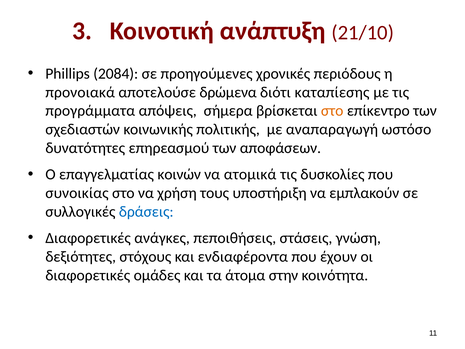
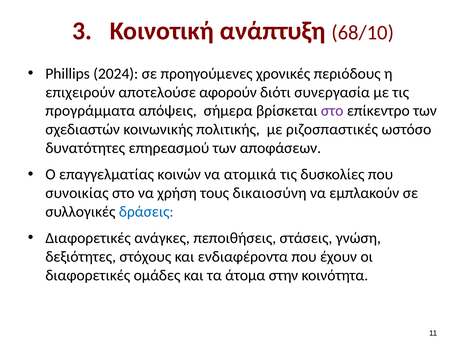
21/10: 21/10 -> 68/10 (363, 33)
2084: 2084 -> 2024 (116, 74)
προνοιακά: προνοιακά -> επιχειρούν (80, 92)
δρώμενα: δρώμενα -> αφορούν (228, 92)
καταπίεσης: καταπίεσης -> συνεργασία (332, 92)
στο colour: orange -> purple (332, 111)
αναπαραγωγή: αναπαραγωγή -> ριζοσπαστικές (332, 129)
υποστήριξη: υποστήριξη -> δικαιοσύνη (269, 193)
